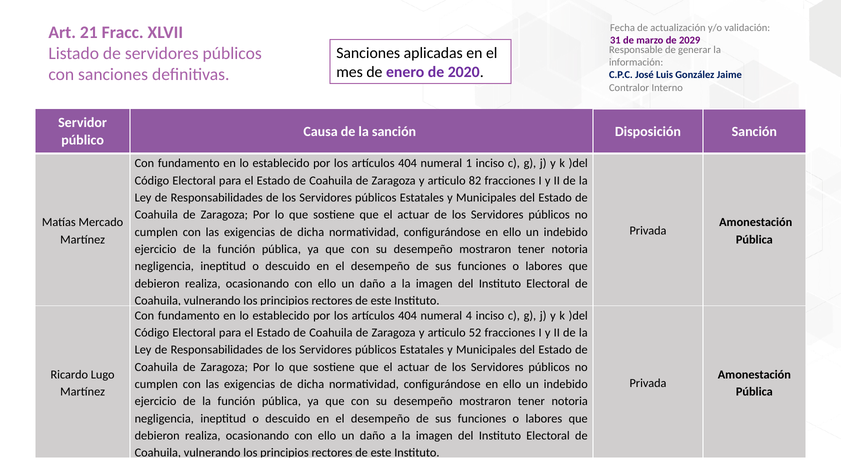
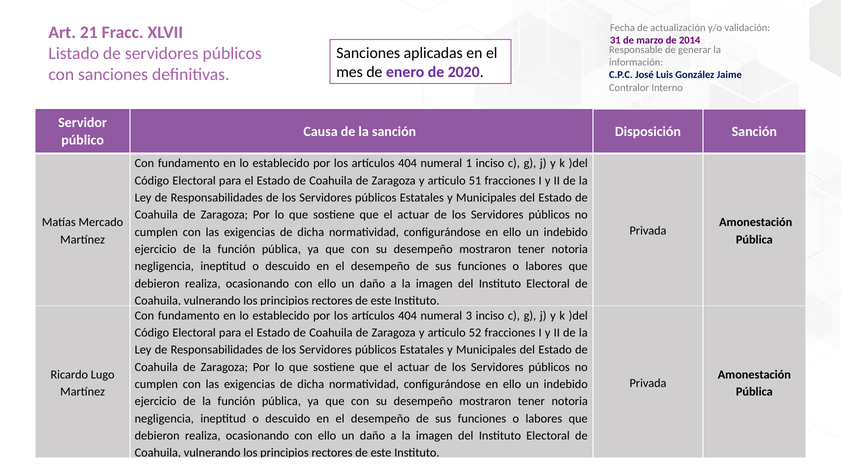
2029: 2029 -> 2014 (690, 40)
82: 82 -> 51 (475, 181)
4: 4 -> 3 (469, 316)
